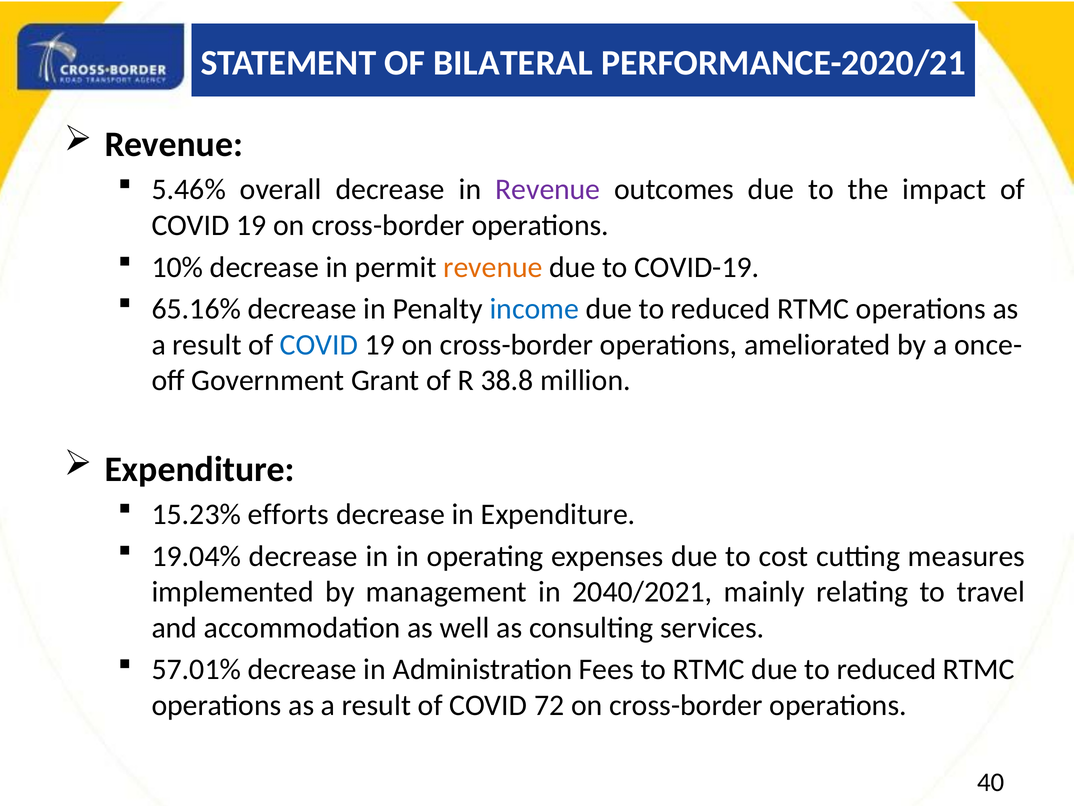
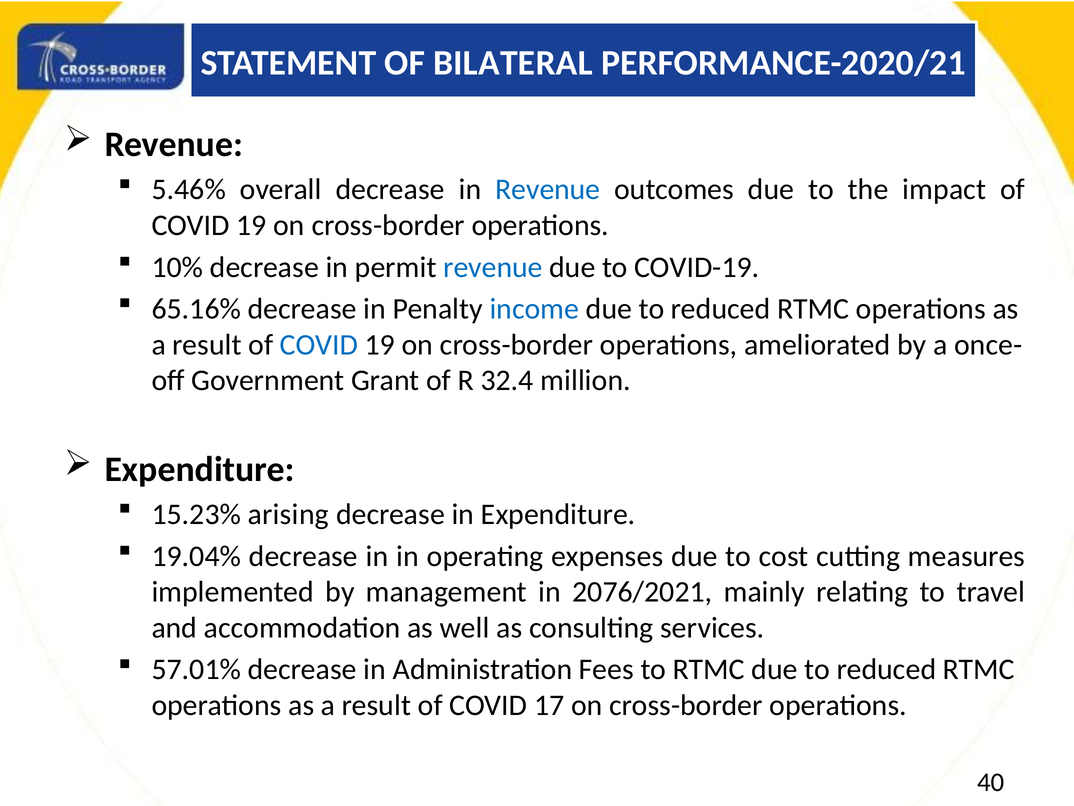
Revenue colour: purple -> blue (548, 189)
revenue colour: orange -> blue (493, 267)
38.8: 38.8 -> 32.4 (507, 380)
efforts: efforts -> arising (288, 514)
2040/2021: 2040/2021 -> 2076/2021 (642, 592)
72: 72 -> 17 (549, 705)
